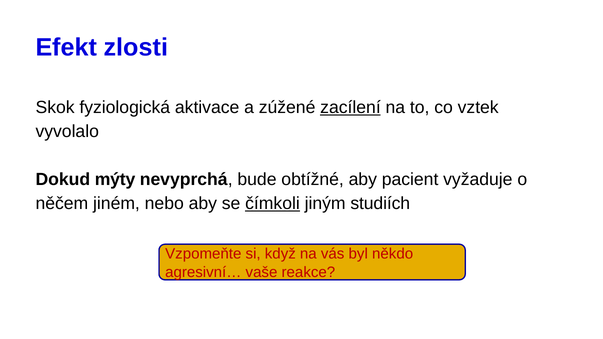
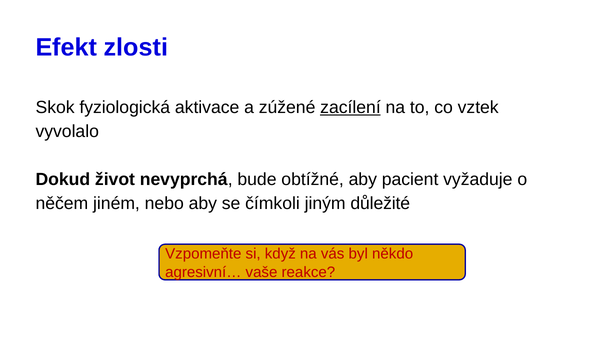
mýty: mýty -> život (115, 180)
čímkoli underline: present -> none (273, 204)
studiích: studiích -> důležité (380, 204)
